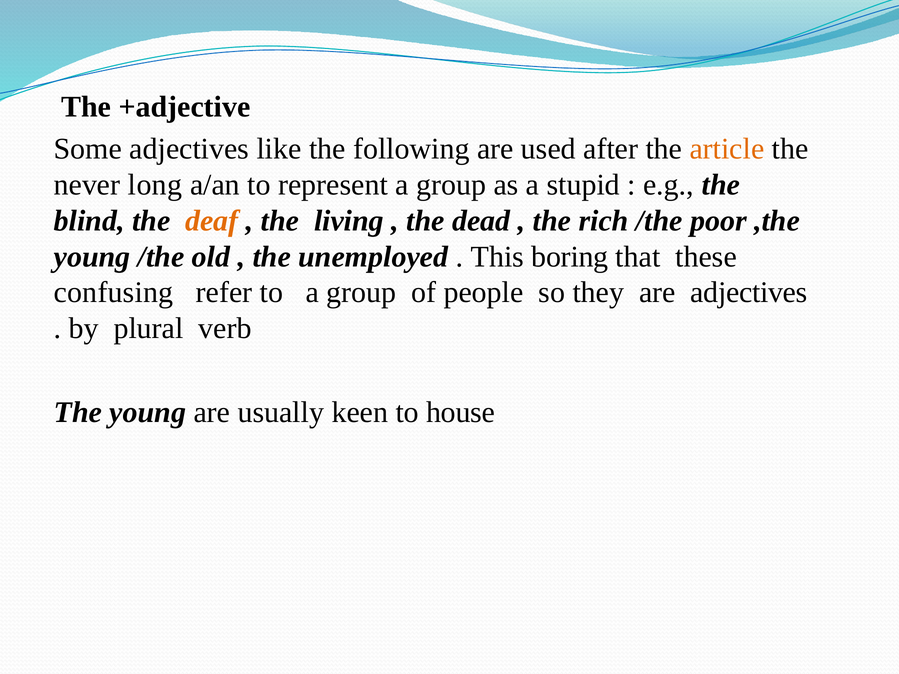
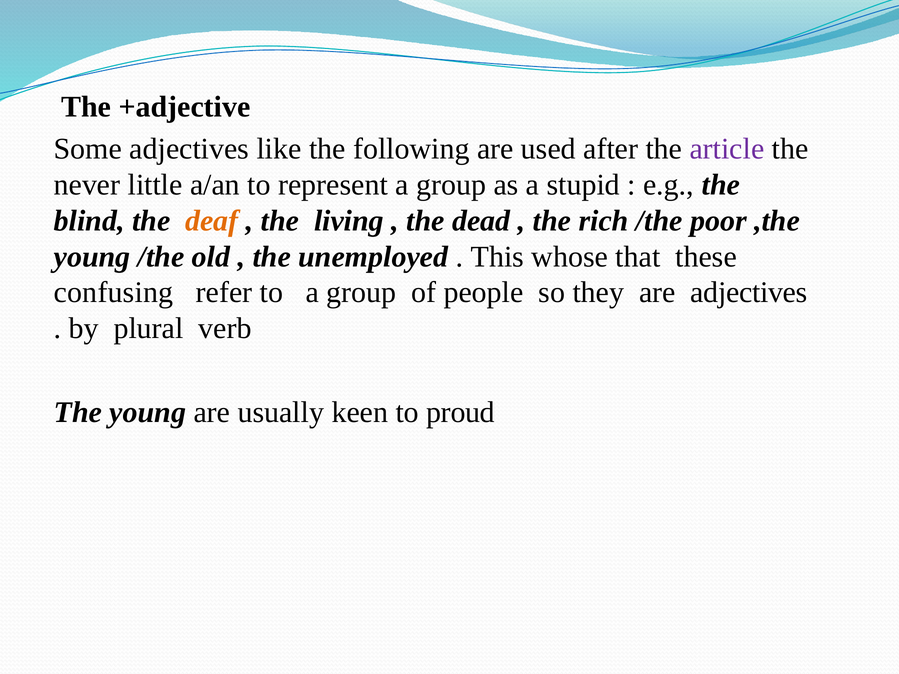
article colour: orange -> purple (727, 149)
long: long -> little (155, 185)
boring: boring -> whose (570, 257)
house: house -> proud (461, 413)
